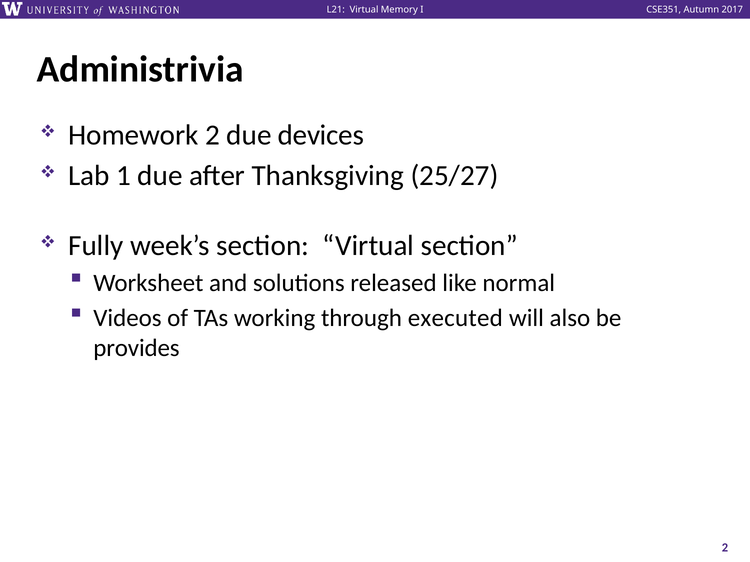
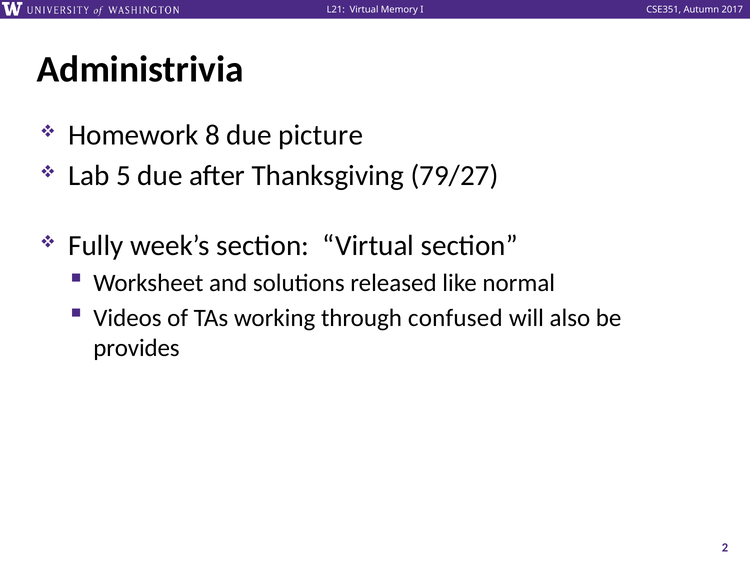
Homework 2: 2 -> 8 (213, 135)
devices: devices -> picture (321, 135)
1: 1 -> 5 (124, 176)
25/27: 25/27 -> 79/27 (455, 176)
executed: executed -> confused (455, 318)
